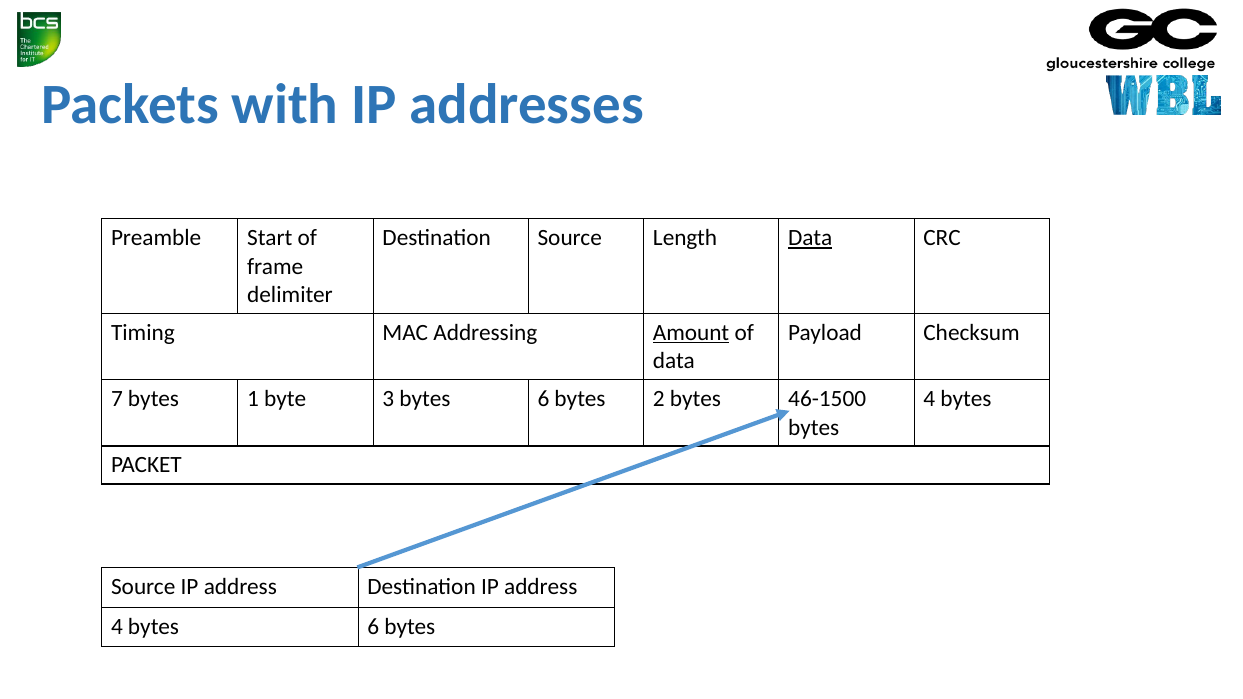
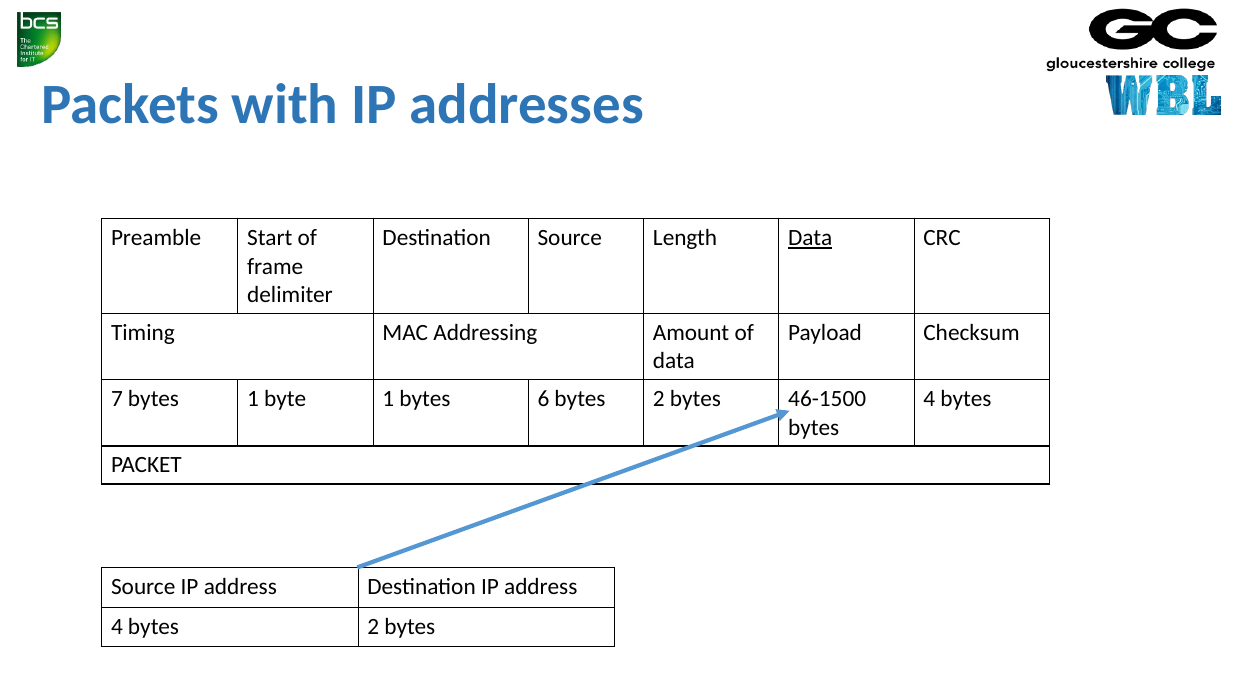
Amount underline: present -> none (691, 333)
byte 3: 3 -> 1 (388, 399)
4 bytes 6: 6 -> 2 (373, 626)
